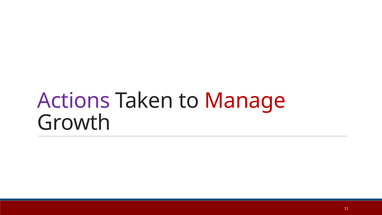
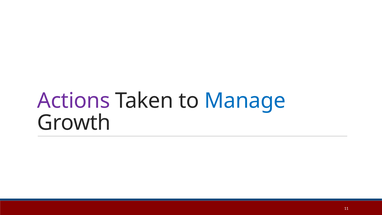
Manage colour: red -> blue (245, 101)
